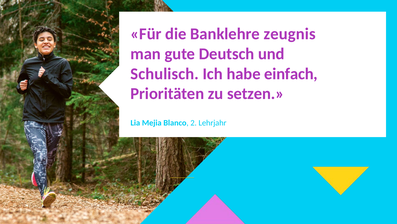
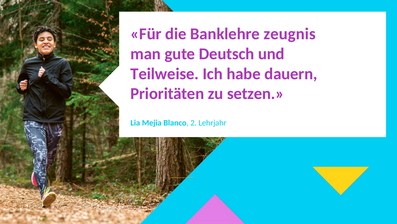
Schulisch: Schulisch -> Teilweise (165, 74)
einfach: einfach -> dauern (291, 74)
